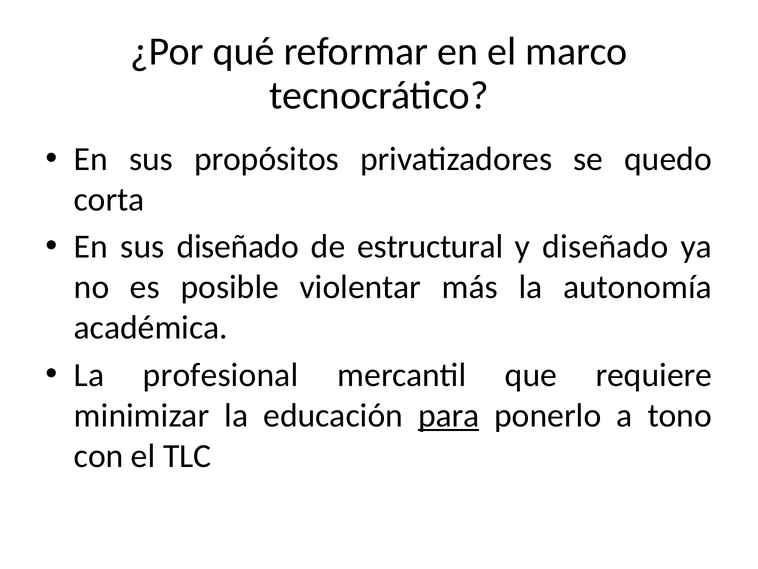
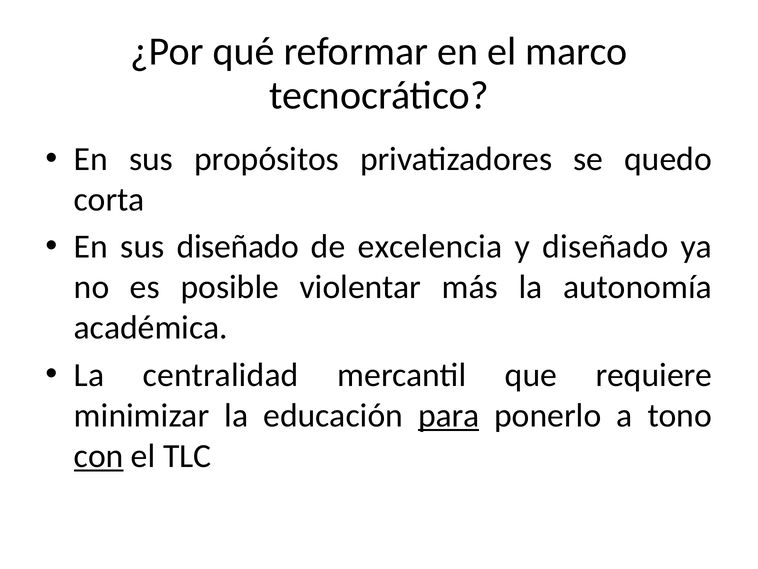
estructural: estructural -> excelencia (430, 247)
profesional: profesional -> centralidad (221, 375)
con underline: none -> present (99, 456)
